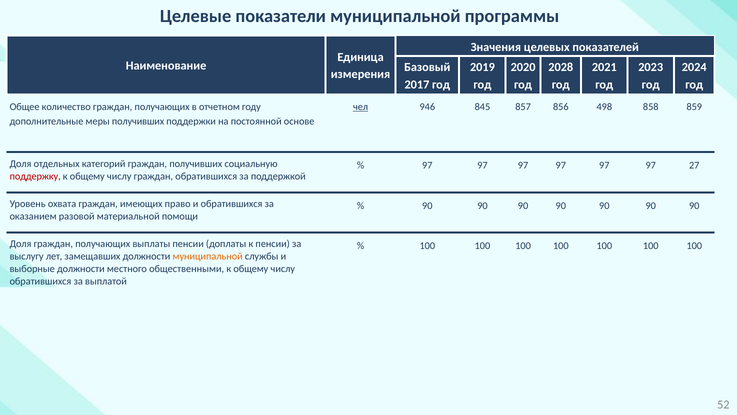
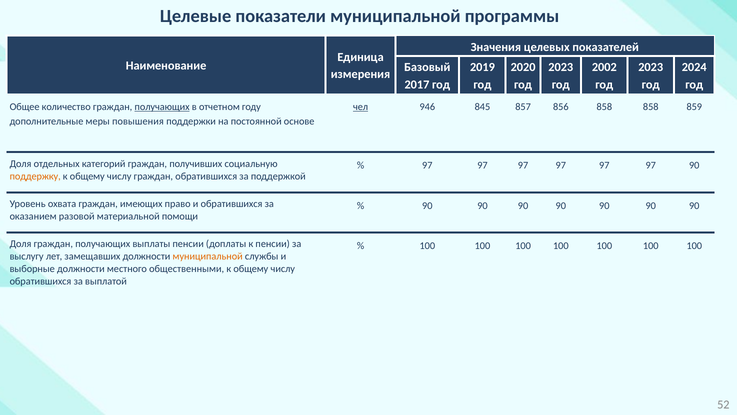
2028: 2028 -> 2023 (561, 67)
2021: 2021 -> 2002 (604, 67)
получающих underline: none -> present (162, 107)
856 498: 498 -> 858 (604, 107)
меры получивших: получивших -> повышения (138, 121)
97 27: 27 -> 90 (694, 165)
поддержку colour: red -> orange (35, 176)
